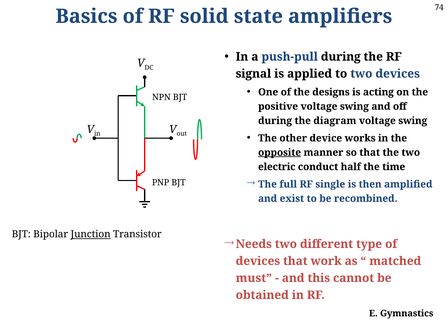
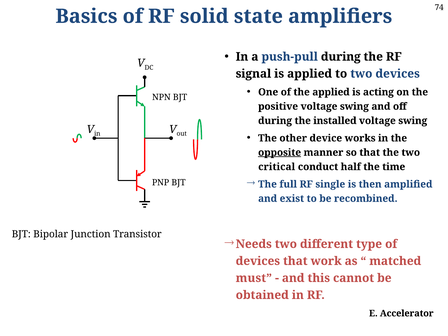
the designs: designs -> applied (331, 92)
diagram: diagram -> installed (335, 121)
electric: electric -> critical (277, 167)
Junction underline: present -> none (91, 234)
Gymnastics: Gymnastics -> Accelerator (407, 313)
